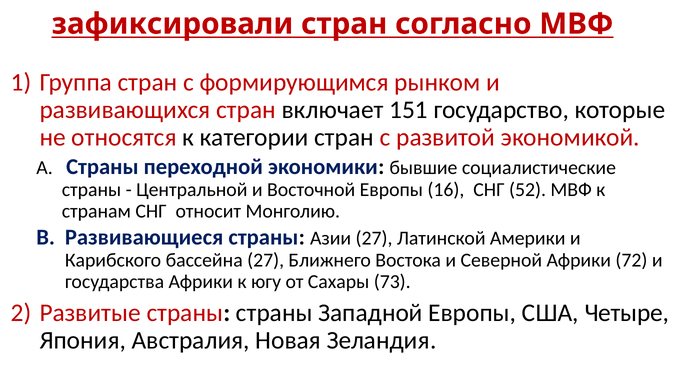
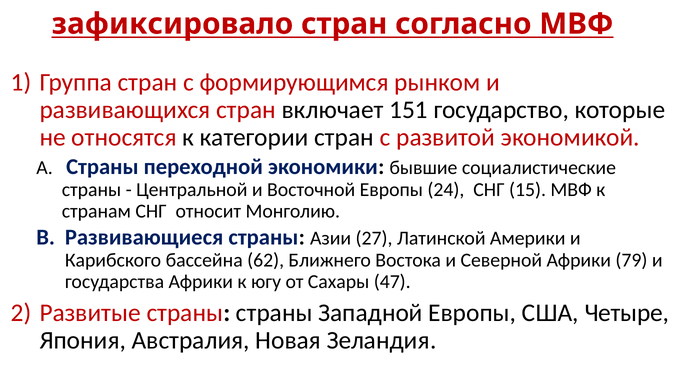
зафиксировали: зафиксировали -> зафиксировало (172, 24)
16: 16 -> 24 (446, 190)
52: 52 -> 15 (528, 190)
бассейна 27: 27 -> 62 (266, 261)
72: 72 -> 79 (631, 261)
73: 73 -> 47 (392, 282)
